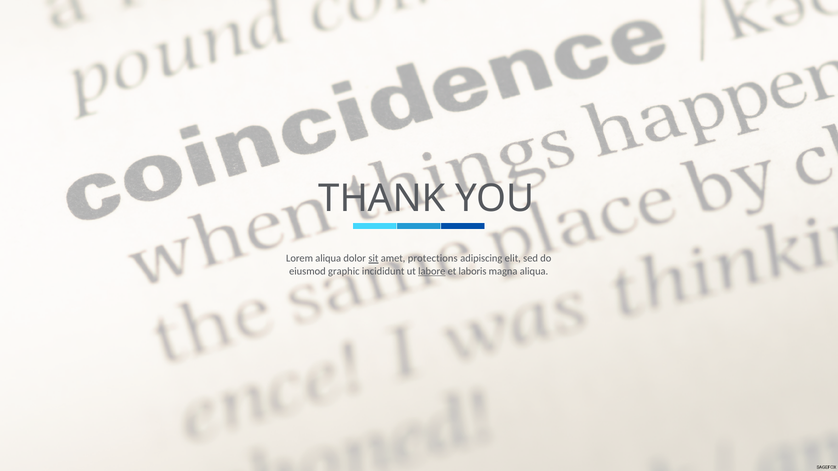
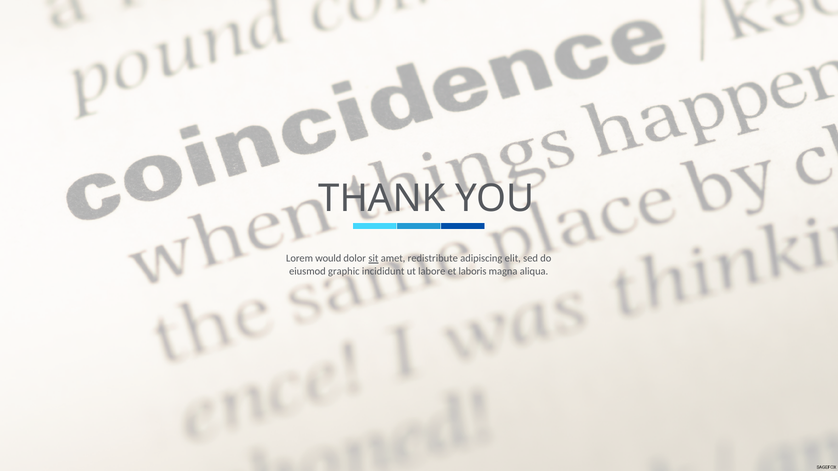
Lorem aliqua: aliqua -> would (328, 259)
protections: protections -> redistribute (433, 259)
labore underline: present -> none (432, 271)
